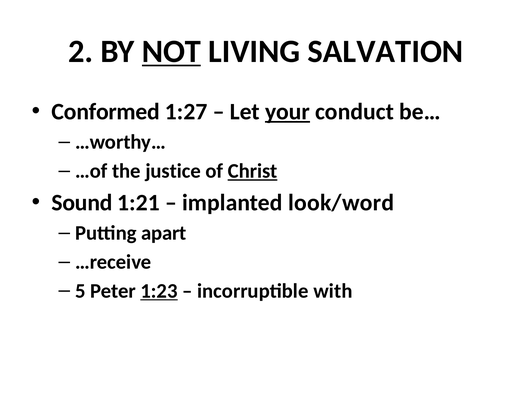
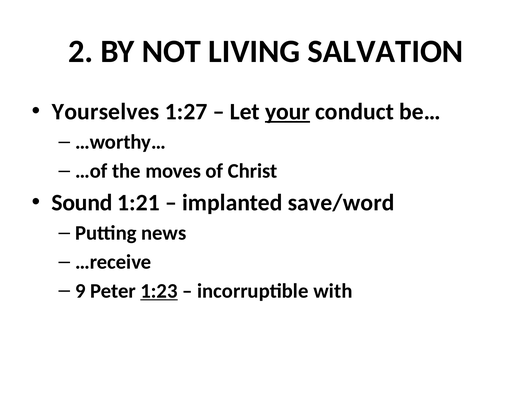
NOT underline: present -> none (171, 51)
Conformed: Conformed -> Yourselves (106, 112)
justice: justice -> moves (173, 171)
Christ underline: present -> none (253, 171)
look/word: look/word -> save/word (341, 203)
apart: apart -> news (164, 233)
5: 5 -> 9 (80, 291)
